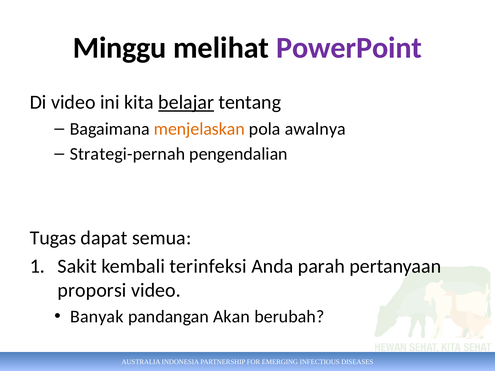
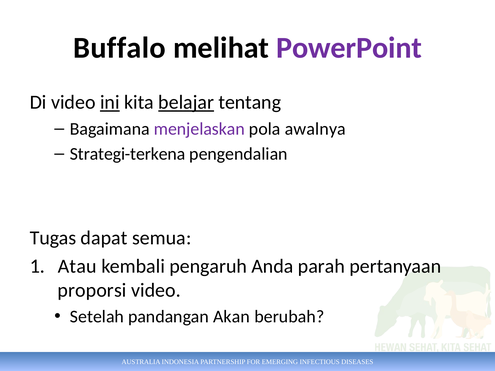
Minggu: Minggu -> Buffalo (119, 48)
ini underline: none -> present (110, 102)
menjelaskan colour: orange -> purple (199, 129)
Strategi-pernah: Strategi-pernah -> Strategi-terkena (128, 154)
Sakit: Sakit -> Atau (77, 266)
terinfeksi: terinfeksi -> pengaruh (208, 266)
Banyak: Banyak -> Setelah (97, 317)
